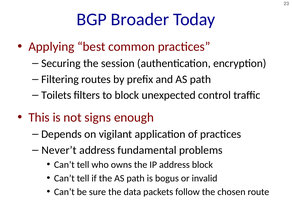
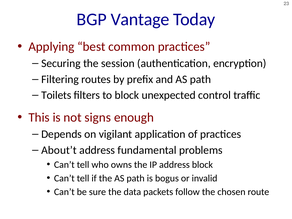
Broader: Broader -> Vantage (140, 19)
Never’t: Never’t -> About’t (59, 150)
